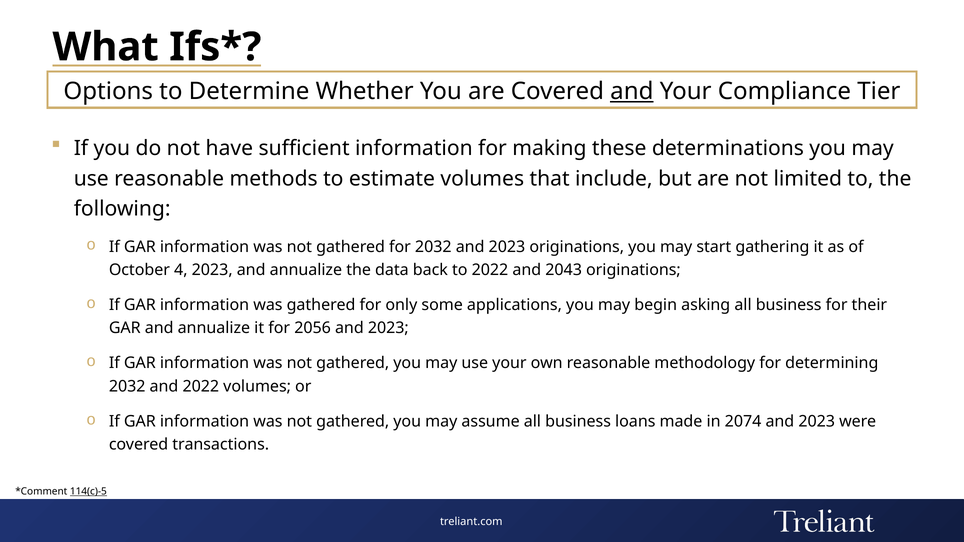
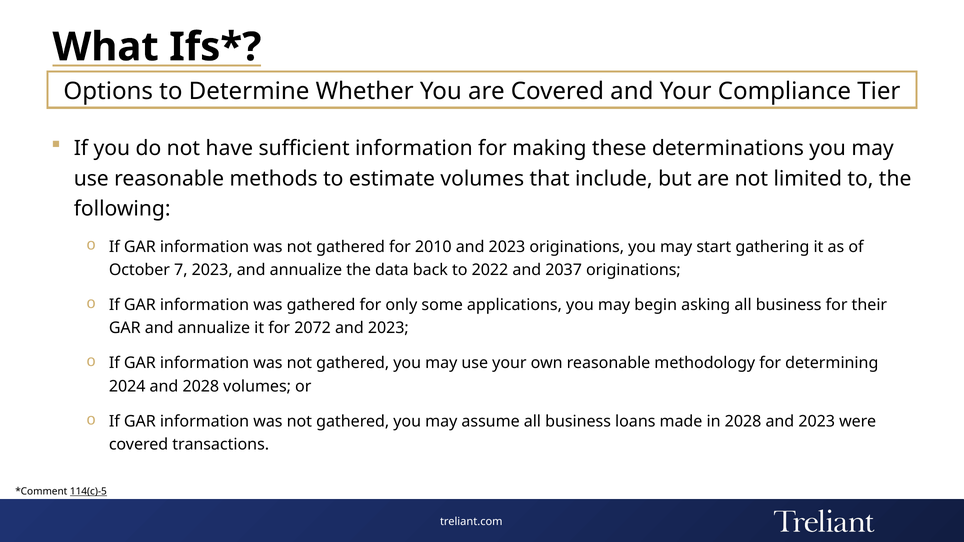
and underline: present -> none (632, 91)
for 2032: 2032 -> 2010 (433, 247)
4: 4 -> 7 (181, 270)
2043: 2043 -> 2037 (564, 270)
2056: 2056 -> 2072 (313, 328)
2032: 2032 -> 2024 (127, 386)
and 2022: 2022 -> 2028 (201, 386)
in 2074: 2074 -> 2028 (743, 422)
